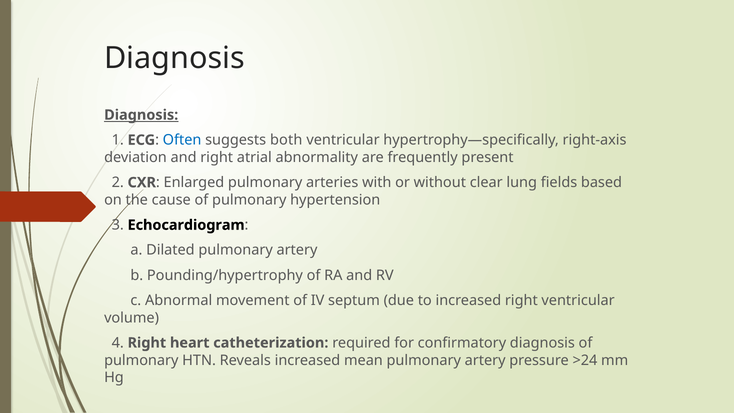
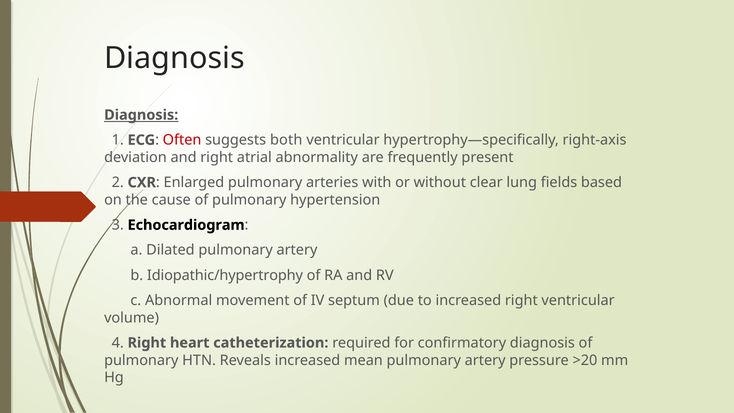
Often colour: blue -> red (182, 140)
Pounding/hypertrophy: Pounding/hypertrophy -> Idiopathic/hypertrophy (225, 275)
>24: >24 -> >20 (585, 360)
